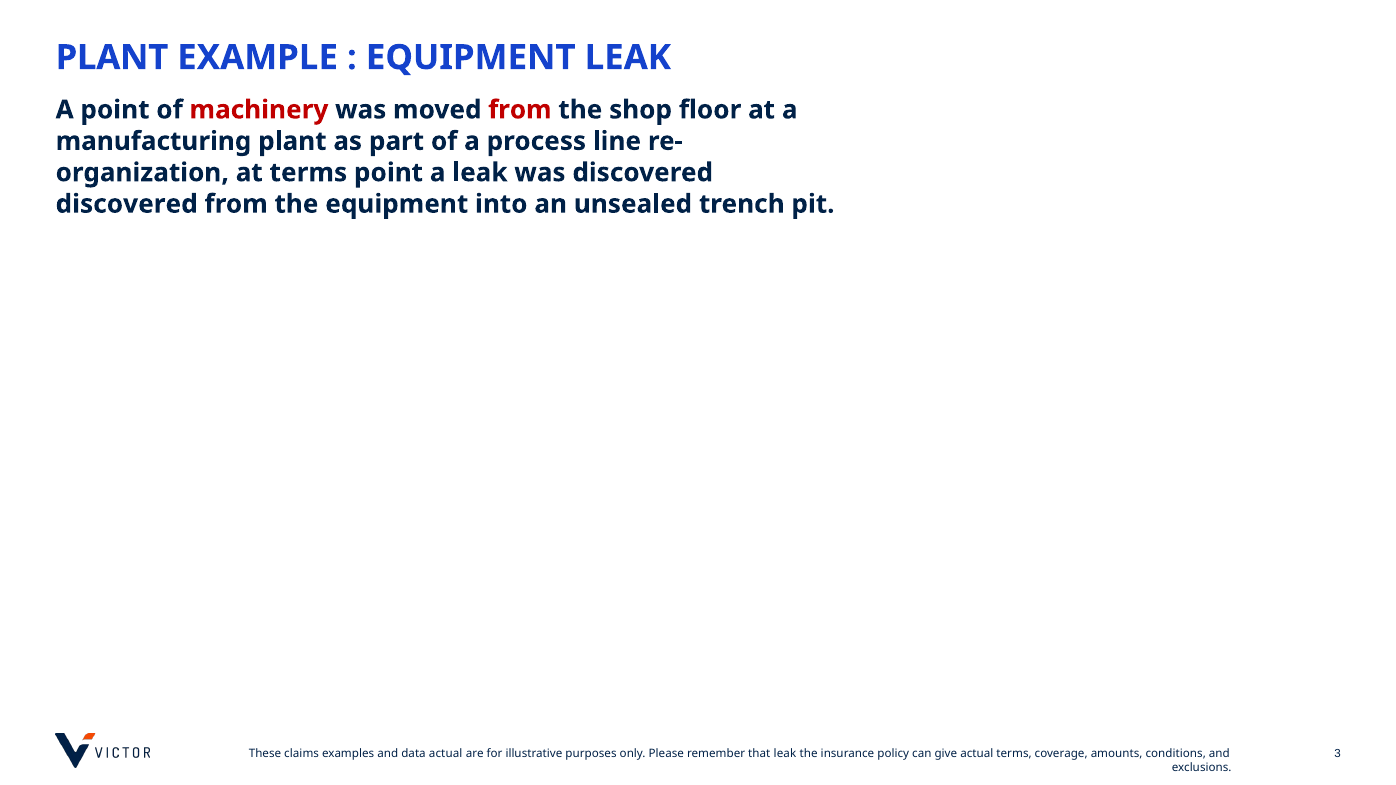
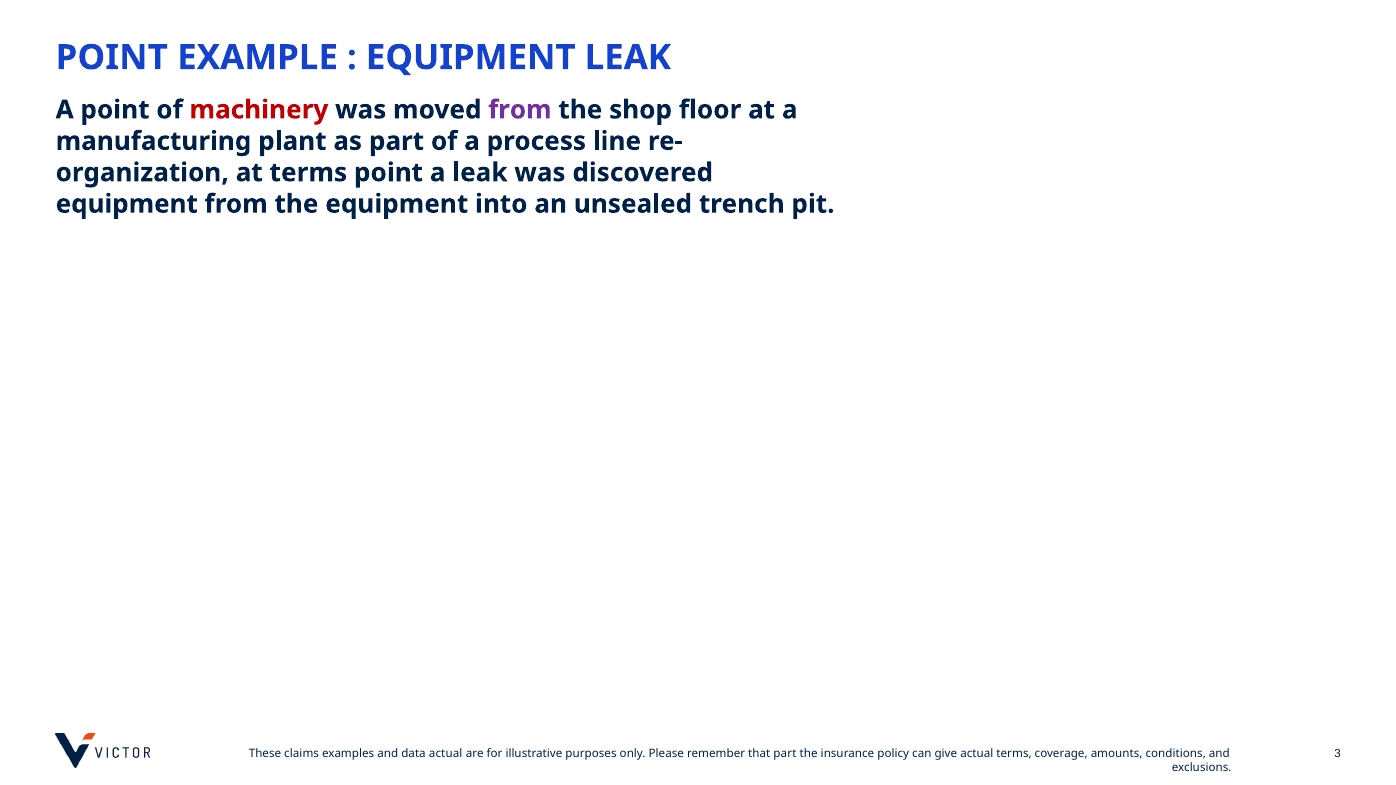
PLANT: PLANT -> POINT (112, 58)
from colour: red -> purple (520, 110)
discovered: discovered -> equipment (127, 204)
that leak: leak -> part (785, 754)
